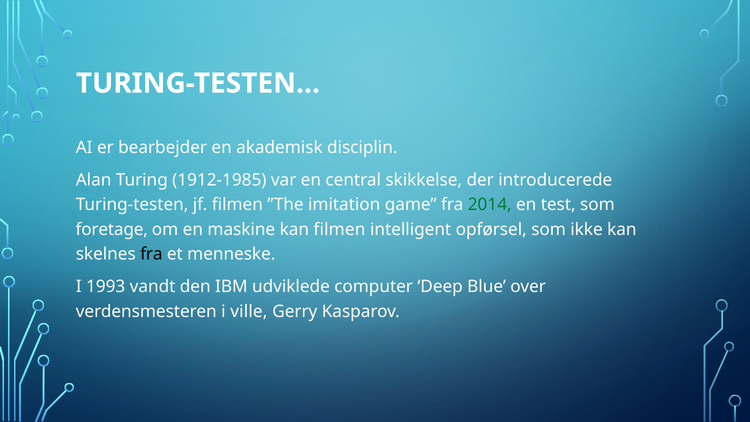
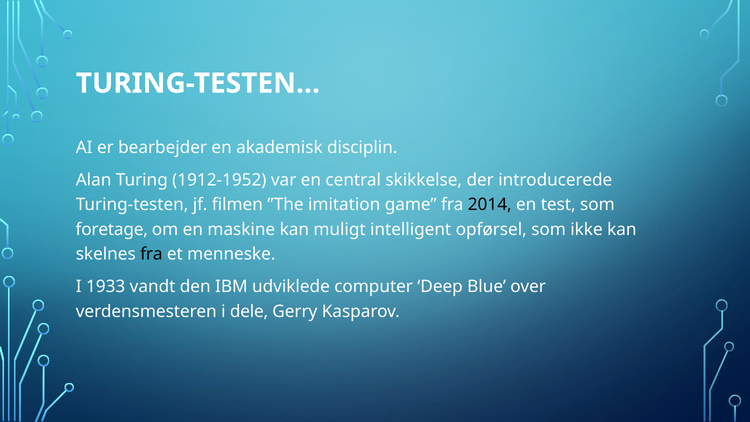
1912-1985: 1912-1985 -> 1912-1952 (219, 180)
2014 colour: green -> black (490, 205)
kan filmen: filmen -> muligt (340, 229)
1993: 1993 -> 1933 (106, 287)
ville: ville -> dele (249, 311)
